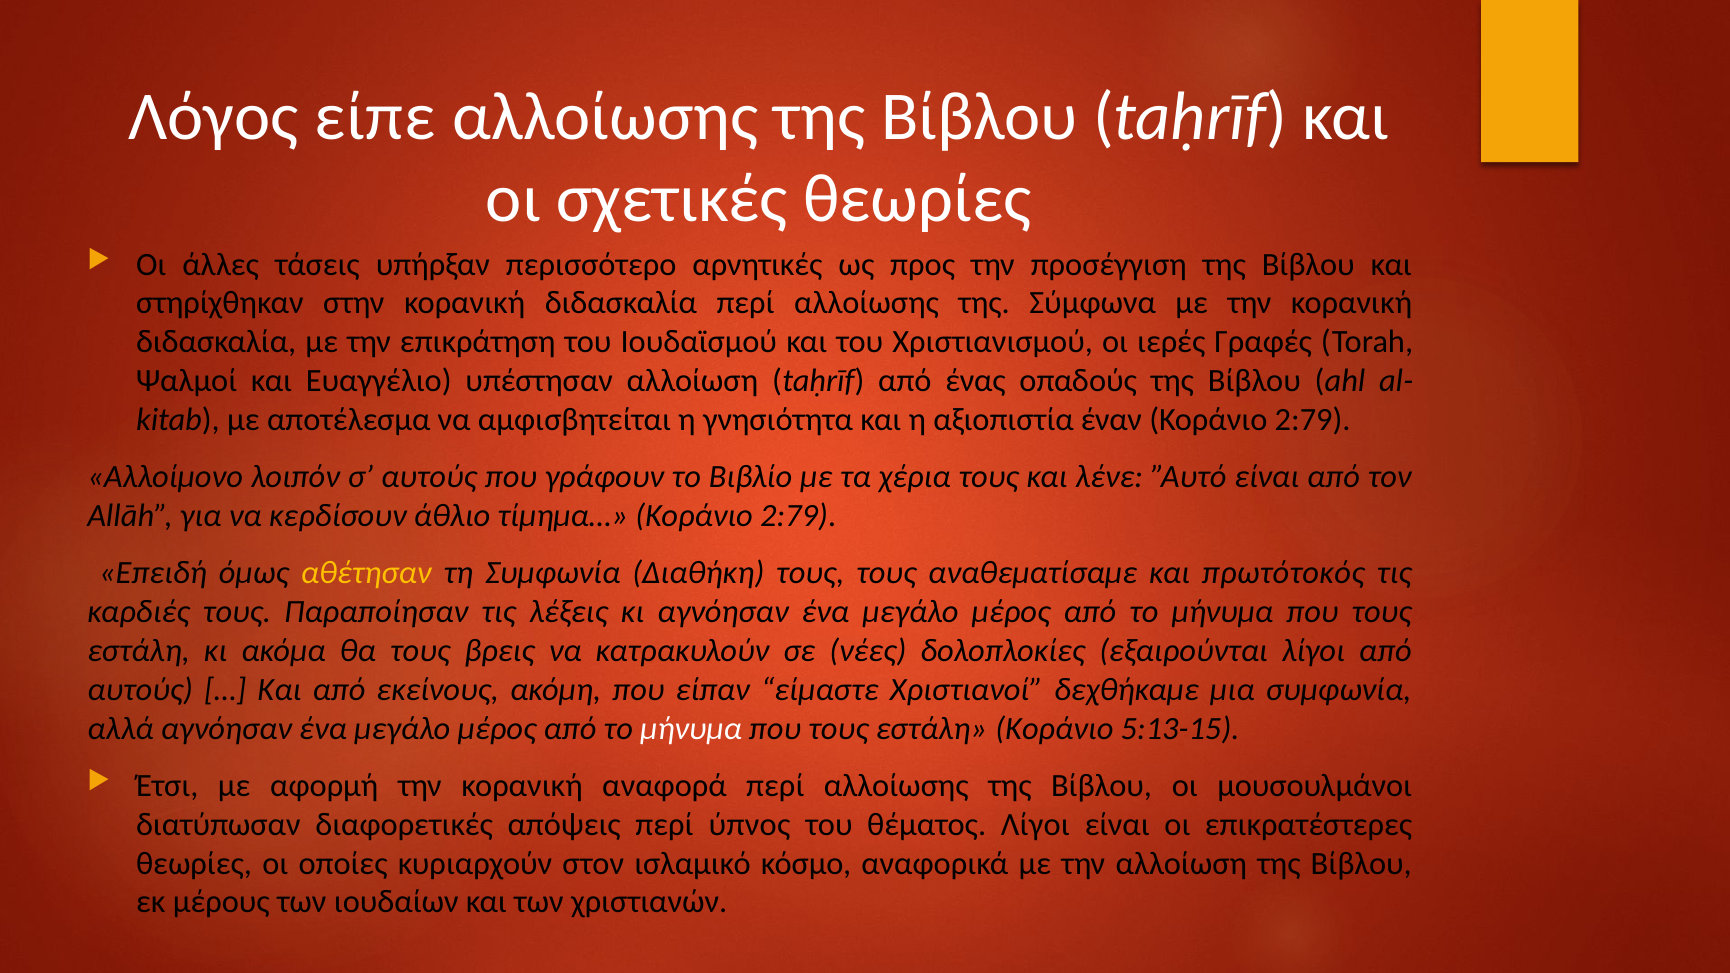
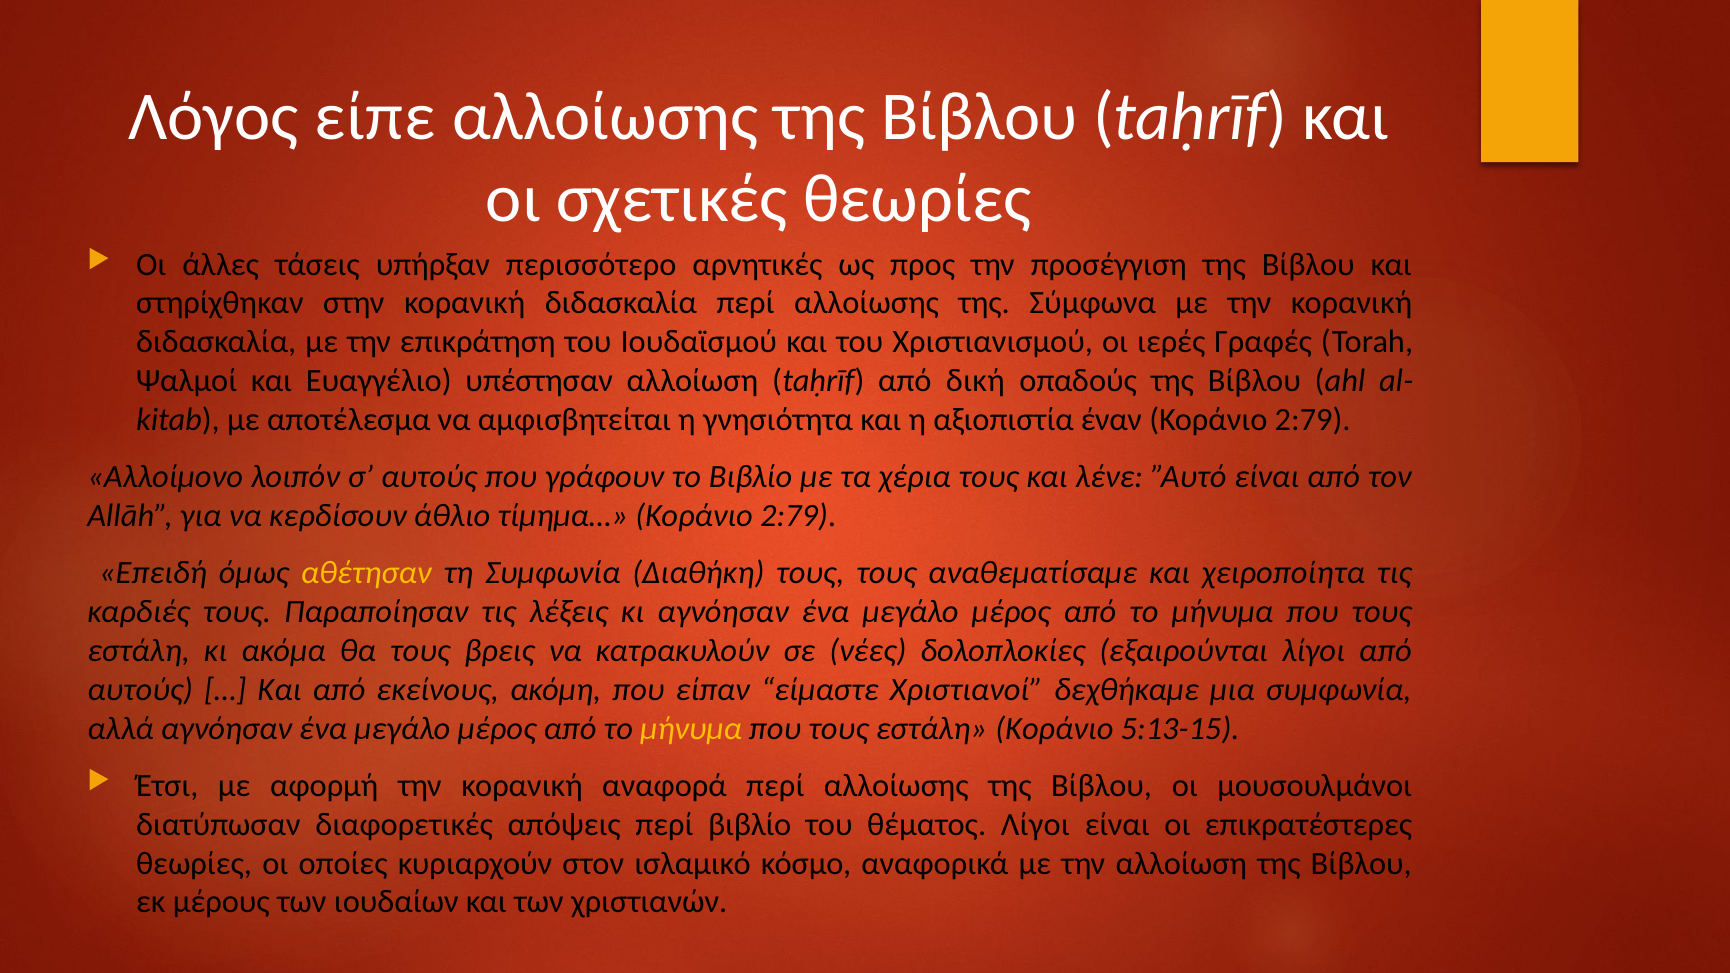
ένας: ένας -> δική (975, 381)
πρωτότοκός: πρωτότοκός -> χειροποίητα (1283, 573)
μήνυμα colour: white -> yellow (691, 729)
περί ύπνος: ύπνος -> βιβλίο (750, 824)
